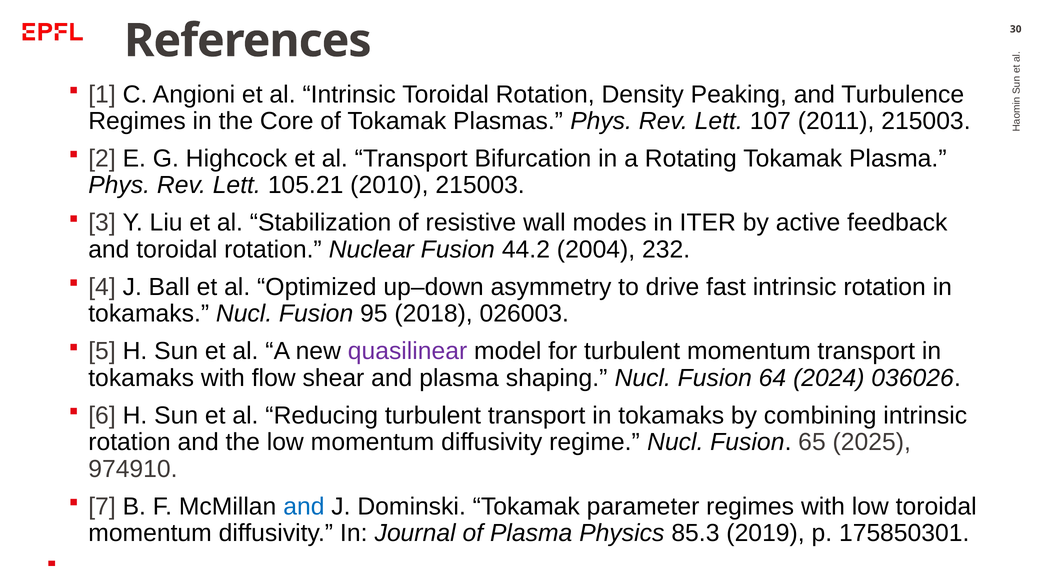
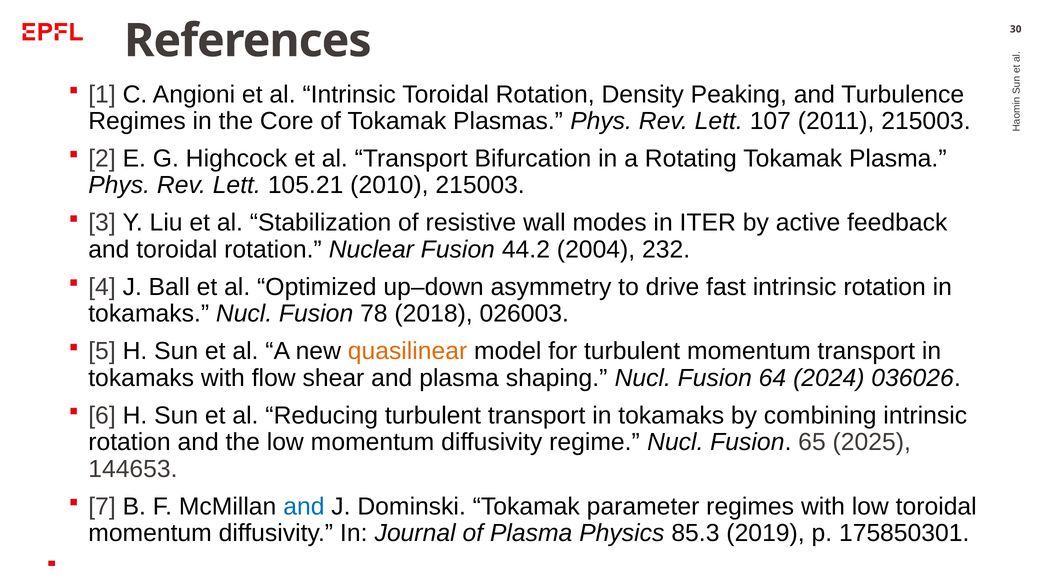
95: 95 -> 78 (374, 314)
quasilinear colour: purple -> orange (408, 351)
974910: 974910 -> 144653 (133, 469)
